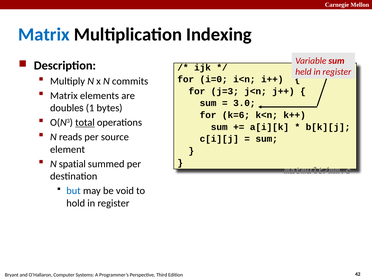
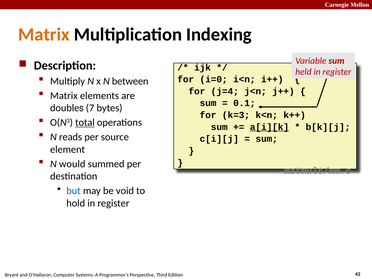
Matrix colour: blue -> orange (44, 35)
commits: commits -> between (130, 81)
j=3: j=3 -> j=4 (225, 91)
3.0: 3.0 -> 0.1 (244, 103)
1: 1 -> 7 (90, 108)
k=6: k=6 -> k=3 (236, 115)
a[i][k underline: none -> present (269, 127)
spatial: spatial -> would (72, 164)
